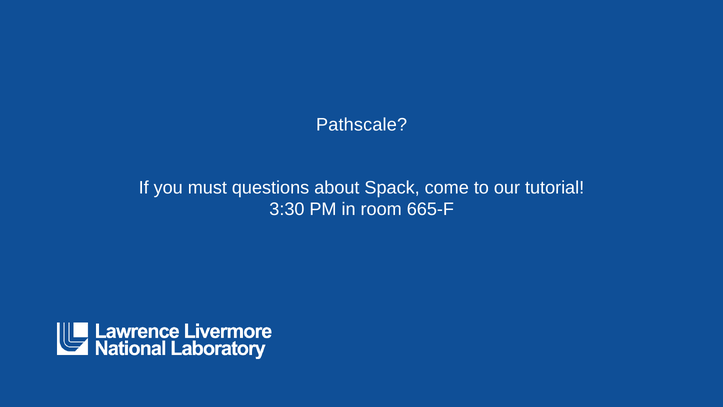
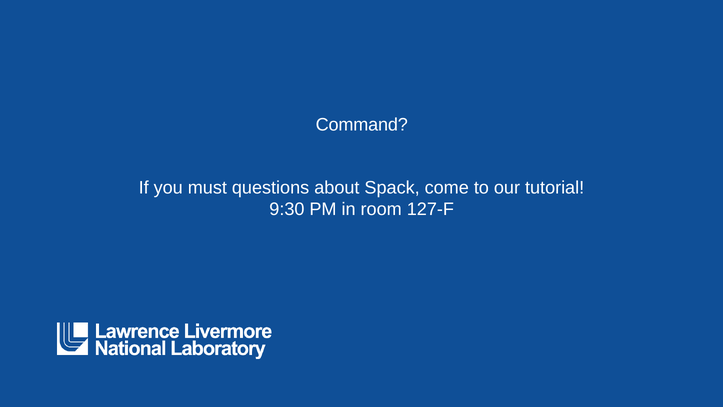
Pathscale: Pathscale -> Command (362, 125)
3:30: 3:30 -> 9:30 (287, 209)
665-F: 665-F -> 127-F (430, 209)
